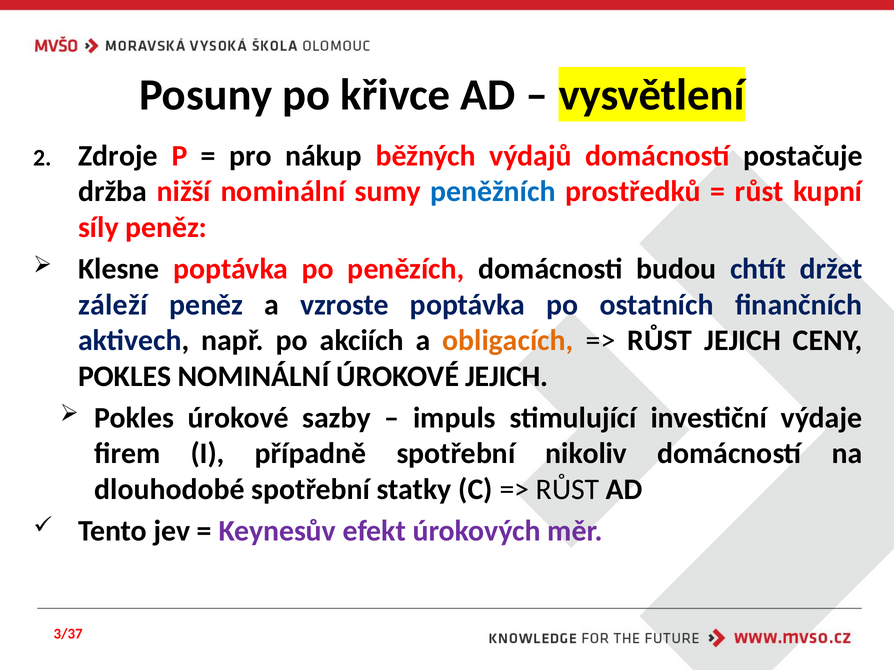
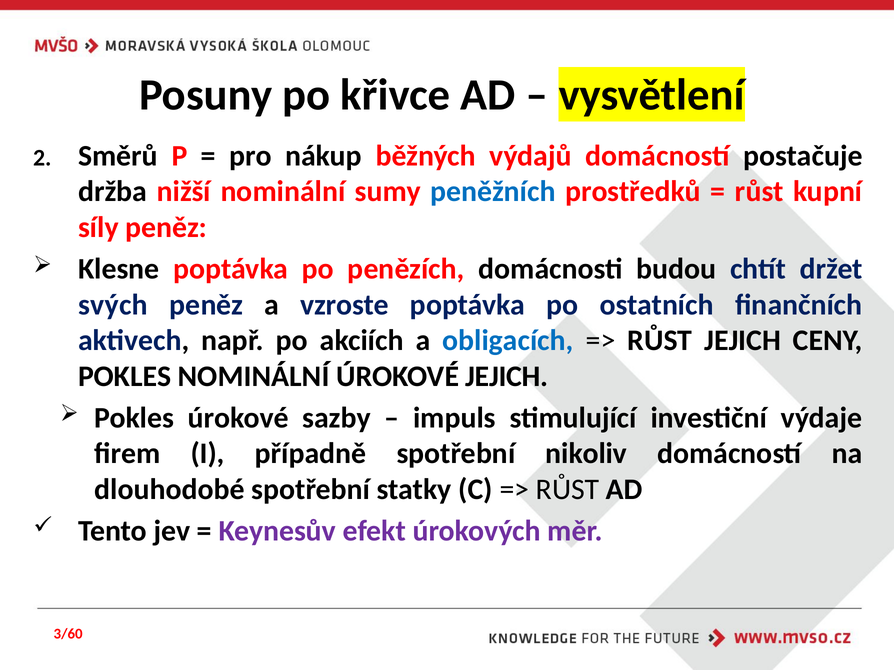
Zdroje: Zdroje -> Směrů (118, 156)
záleží: záleží -> svých (113, 305)
obligacích colour: orange -> blue (508, 341)
3/37: 3/37 -> 3/60 (68, 634)
